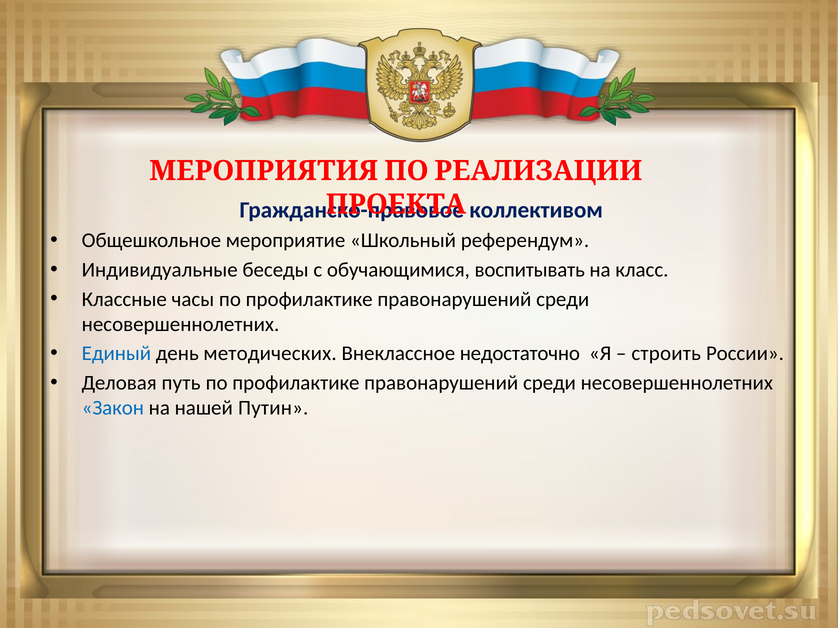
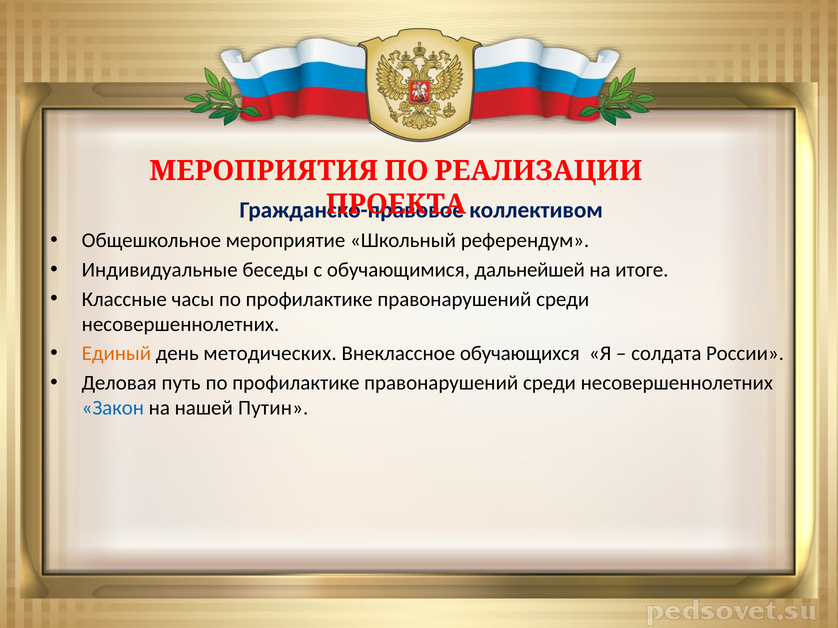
воспитывать: воспитывать -> дальнейшей (530, 270)
класс: класс -> итоге (642, 270)
Единый colour: blue -> orange (116, 354)
недостаточно: недостаточно -> обучающихся (520, 354)
строить: строить -> солдата (666, 354)
